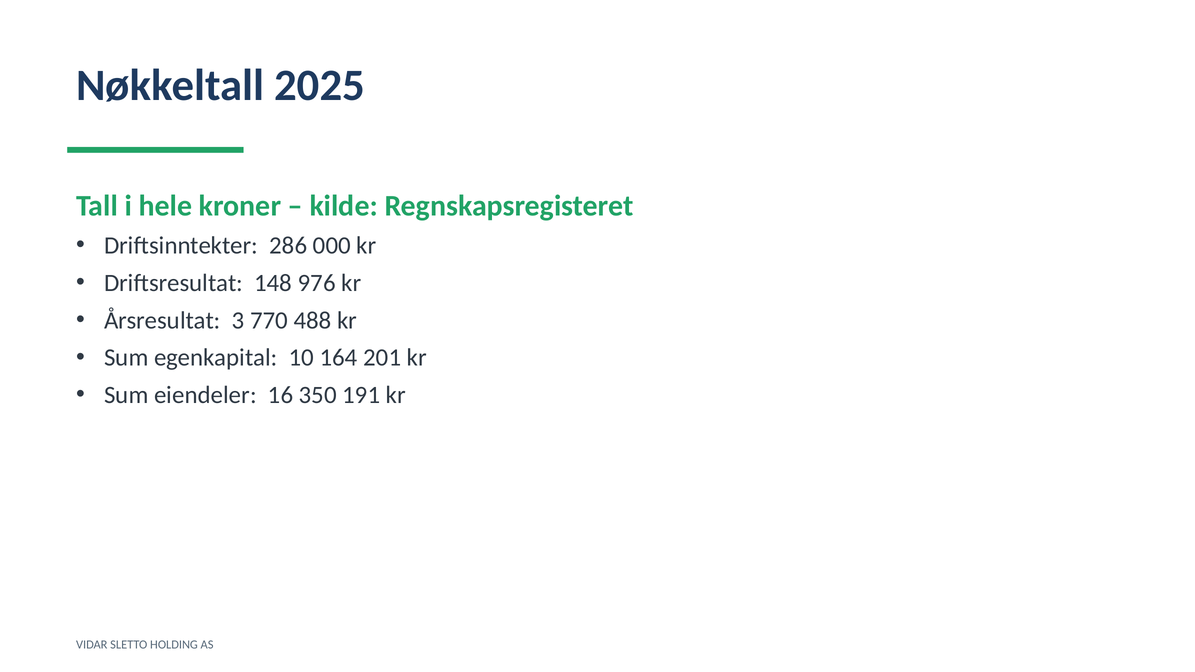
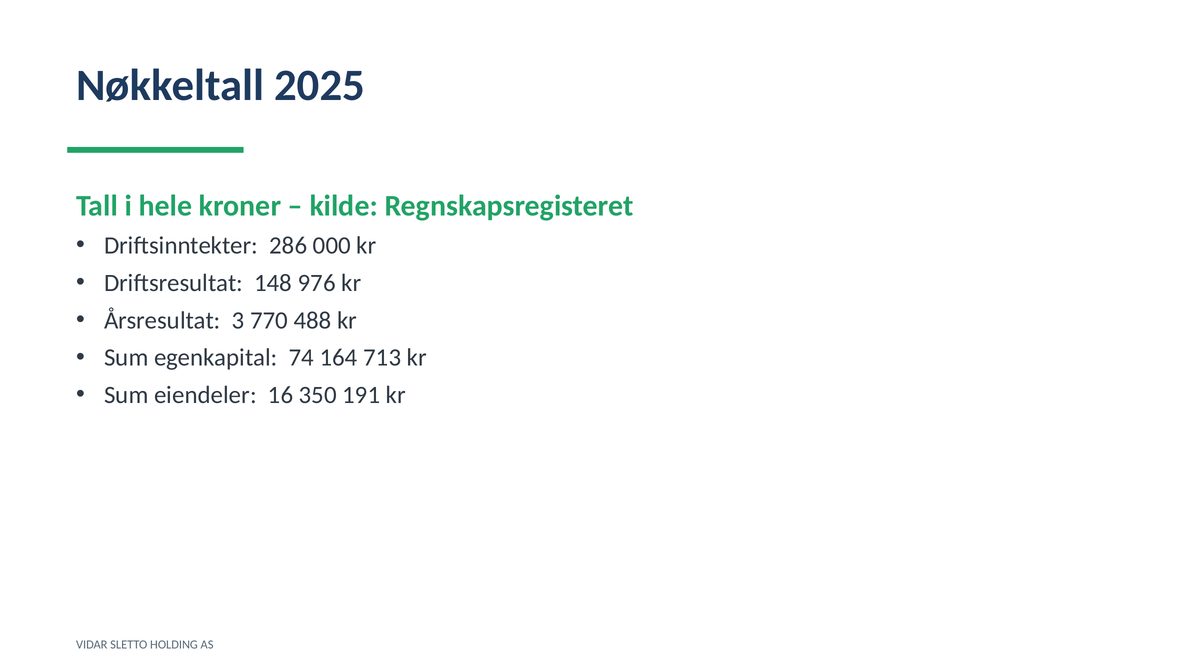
10: 10 -> 74 (301, 358)
201: 201 -> 713 (382, 358)
